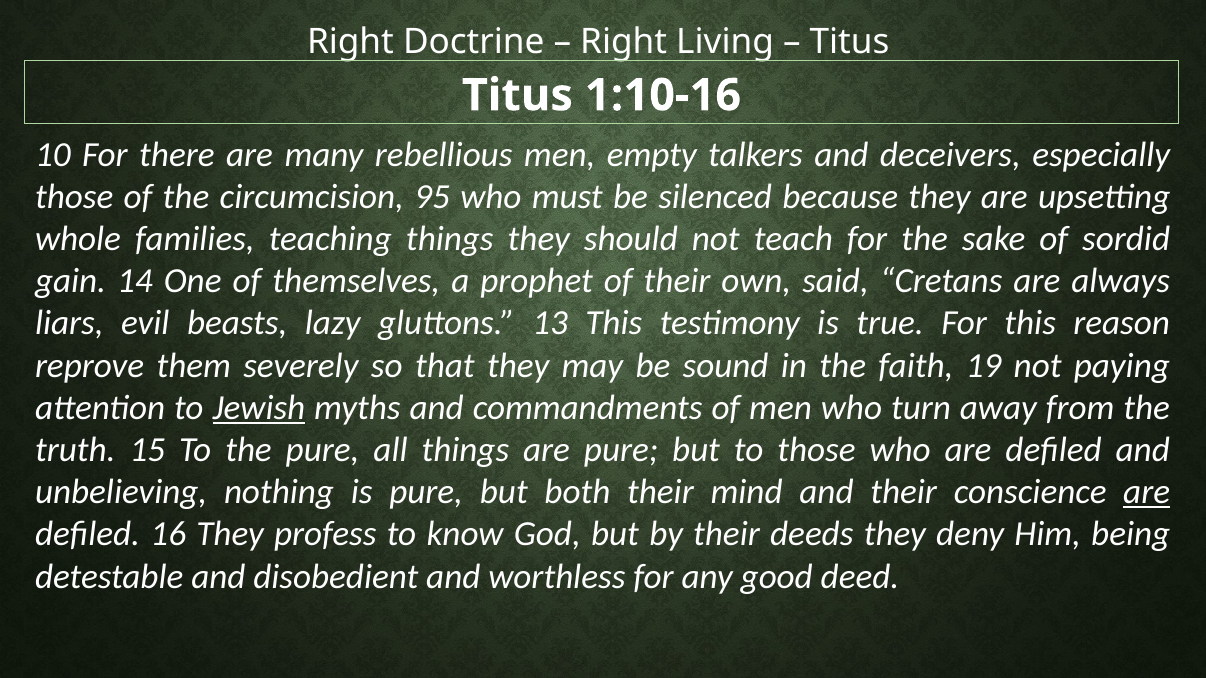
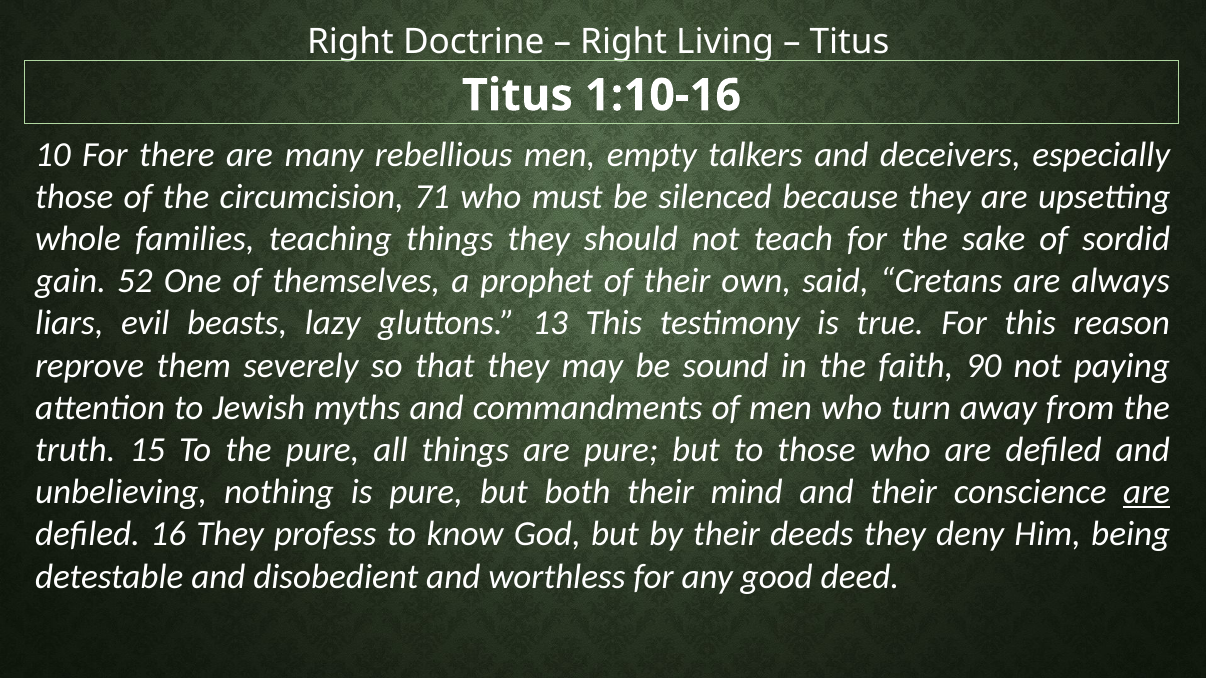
95: 95 -> 71 (432, 197)
14: 14 -> 52 (135, 281)
19: 19 -> 90 (984, 366)
Jewish underline: present -> none (259, 408)
